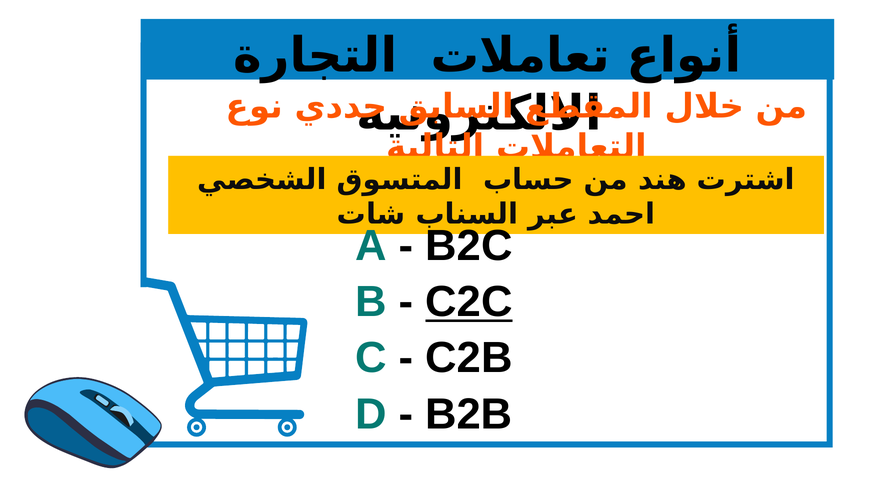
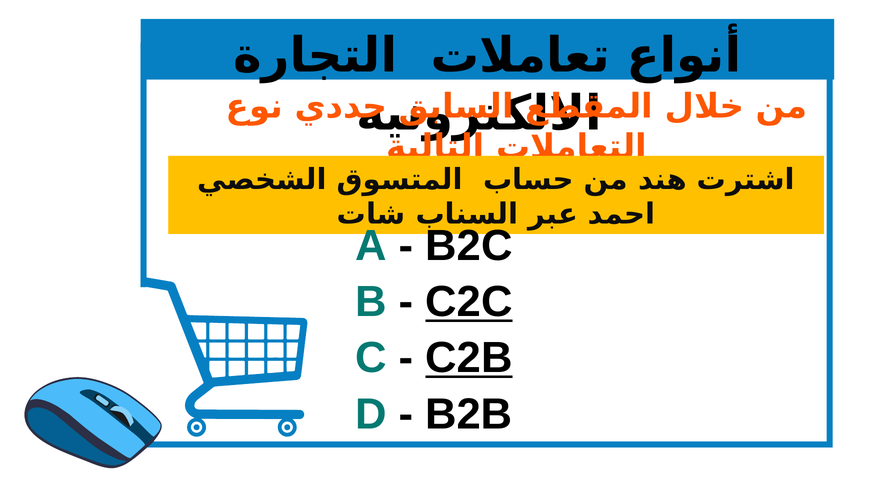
C2B underline: none -> present (469, 358)
